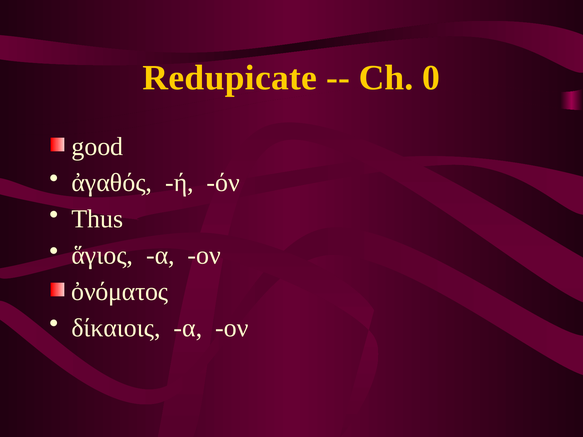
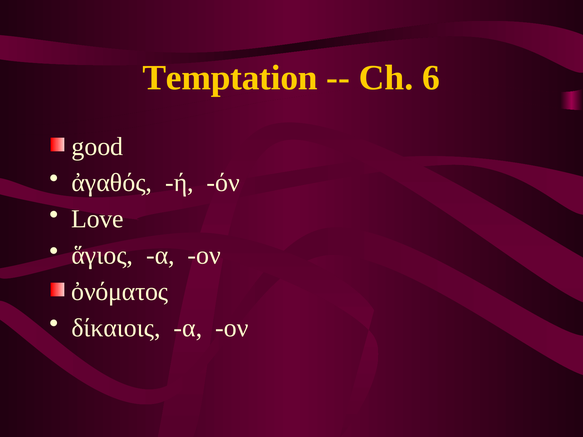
Redupicate: Redupicate -> Temptation (230, 78)
0: 0 -> 6 (431, 78)
Thus: Thus -> Love (97, 219)
